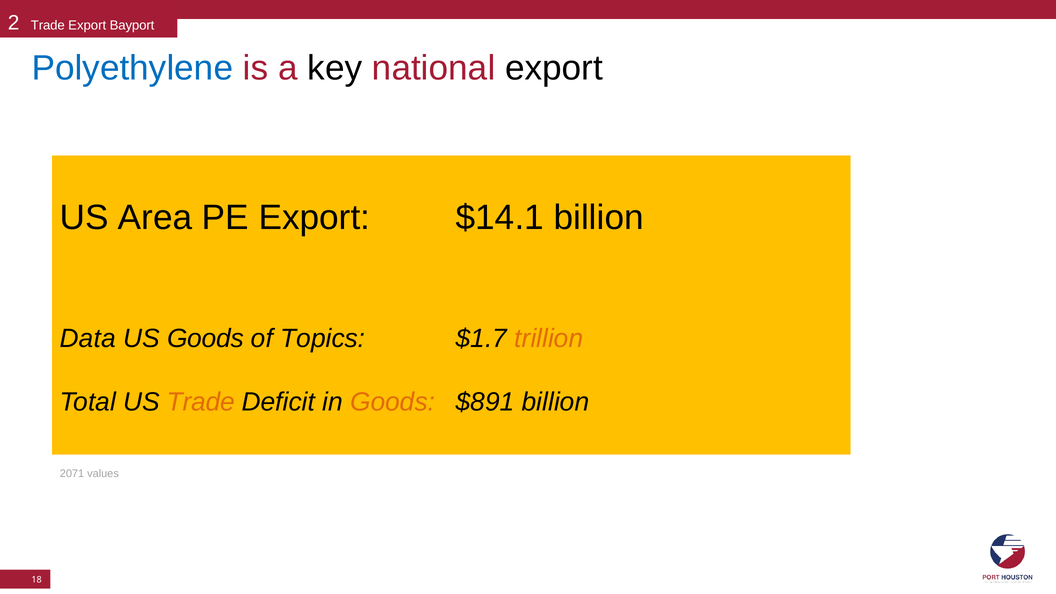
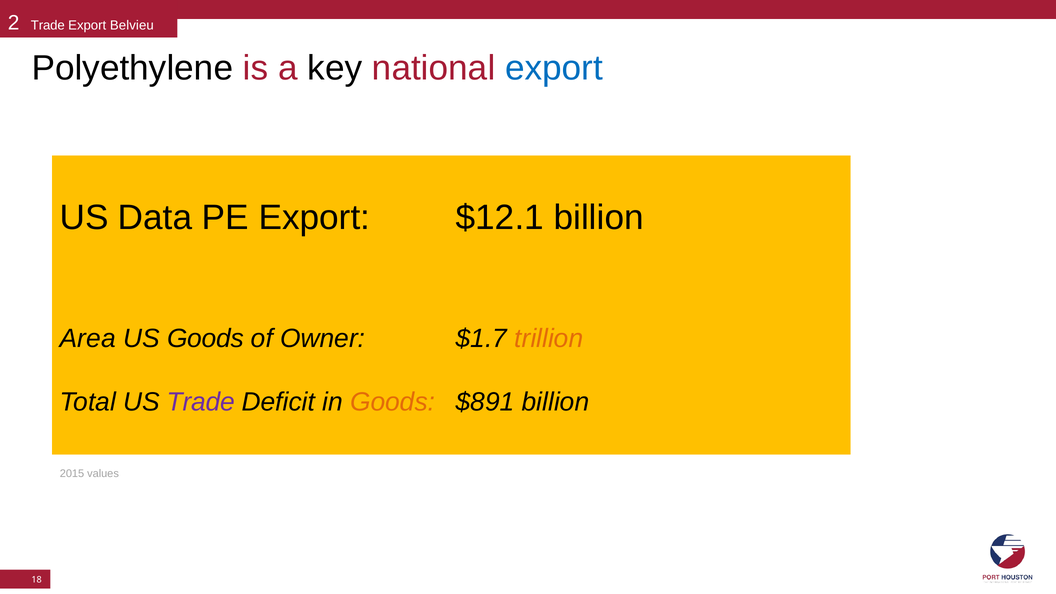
Bayport: Bayport -> Belvieu (132, 25)
Polyethylene colour: blue -> black (132, 68)
export colour: black -> blue (554, 68)
Area: Area -> Data (155, 218)
$14.1: $14.1 -> $12.1 (500, 218)
Data: Data -> Area (88, 339)
Topics: Topics -> Owner (323, 339)
Trade colour: orange -> purple (201, 402)
2071: 2071 -> 2015 (72, 474)
